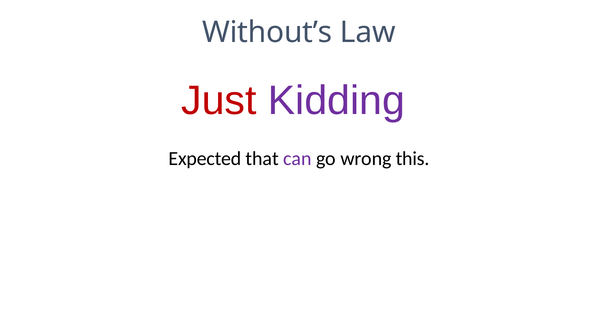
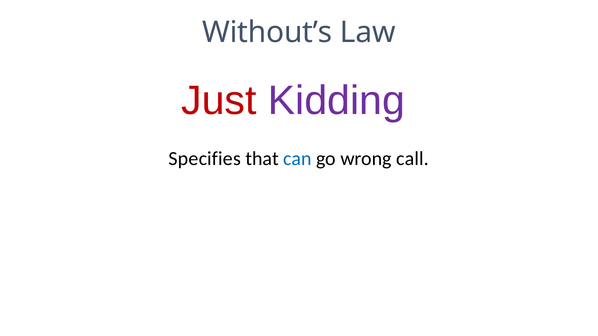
Expected: Expected -> Specifies (205, 159)
can colour: purple -> blue (297, 159)
this: this -> call (413, 159)
